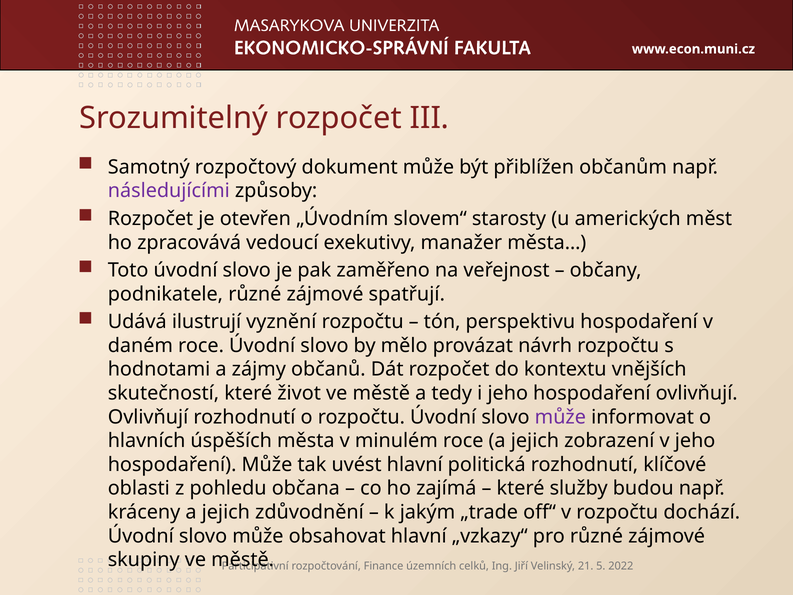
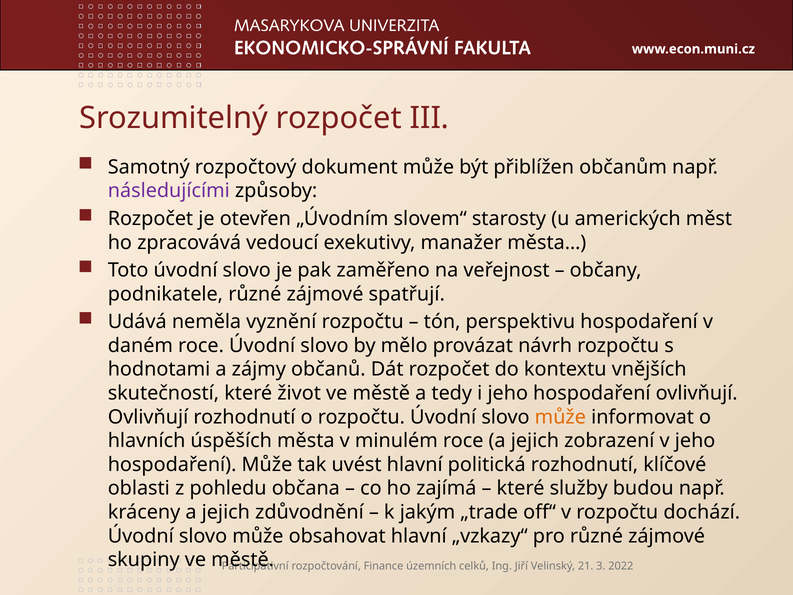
ilustrují: ilustrují -> neměla (207, 322)
může colour: purple -> orange (560, 417)
5: 5 -> 3 (601, 566)
